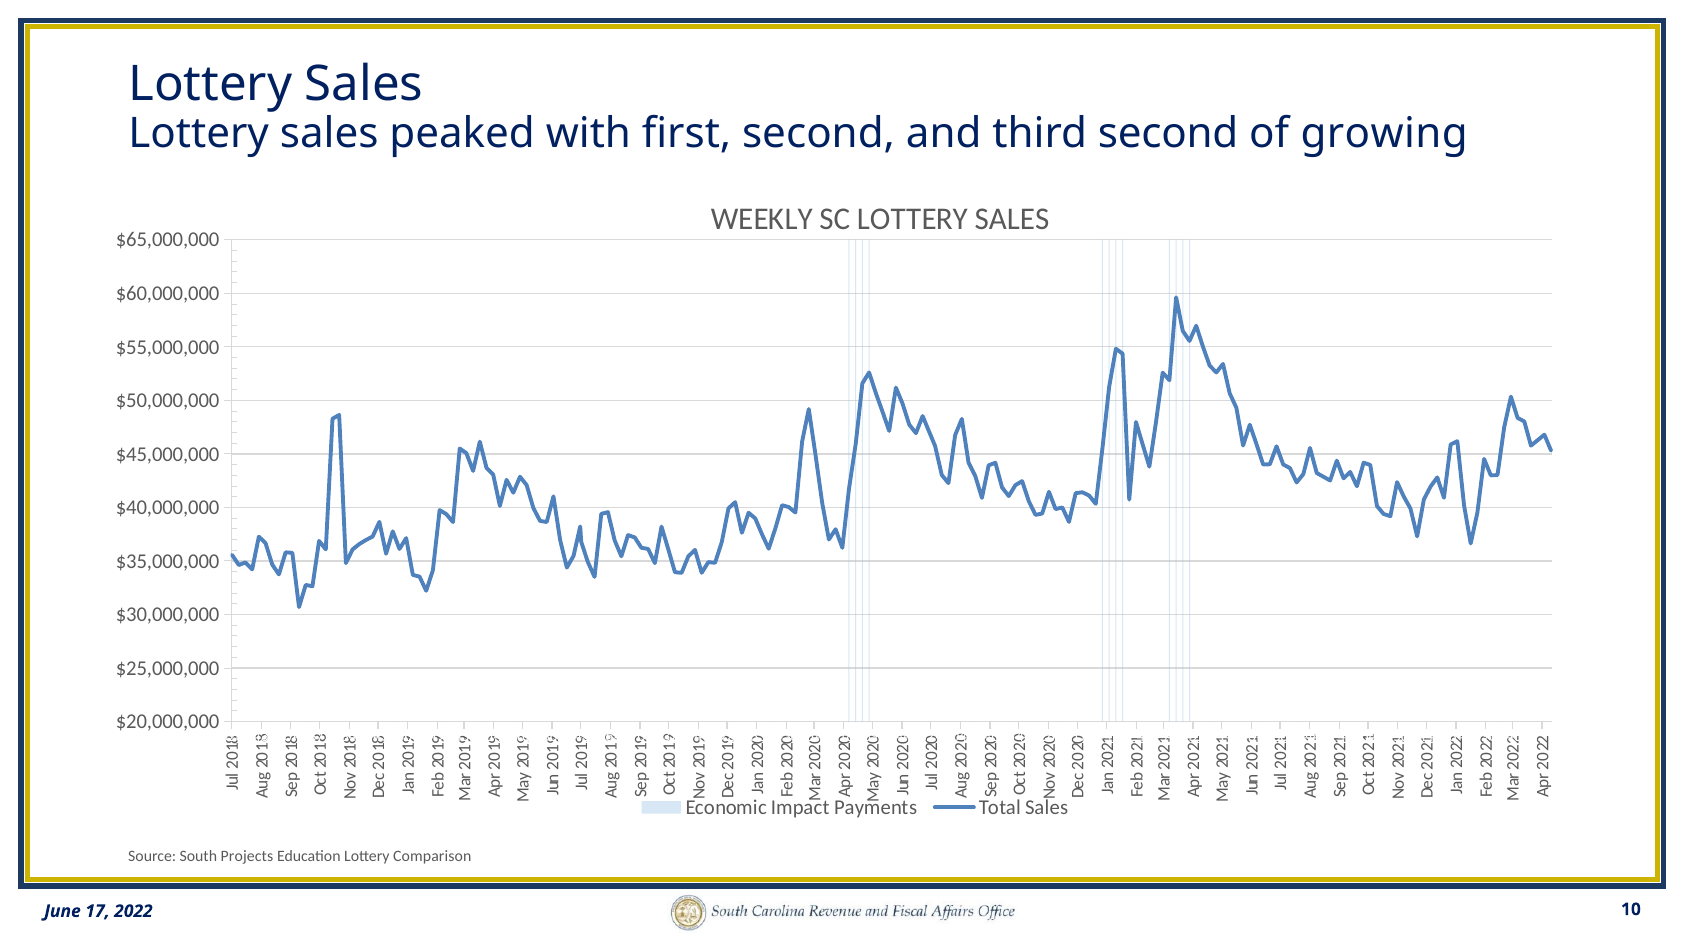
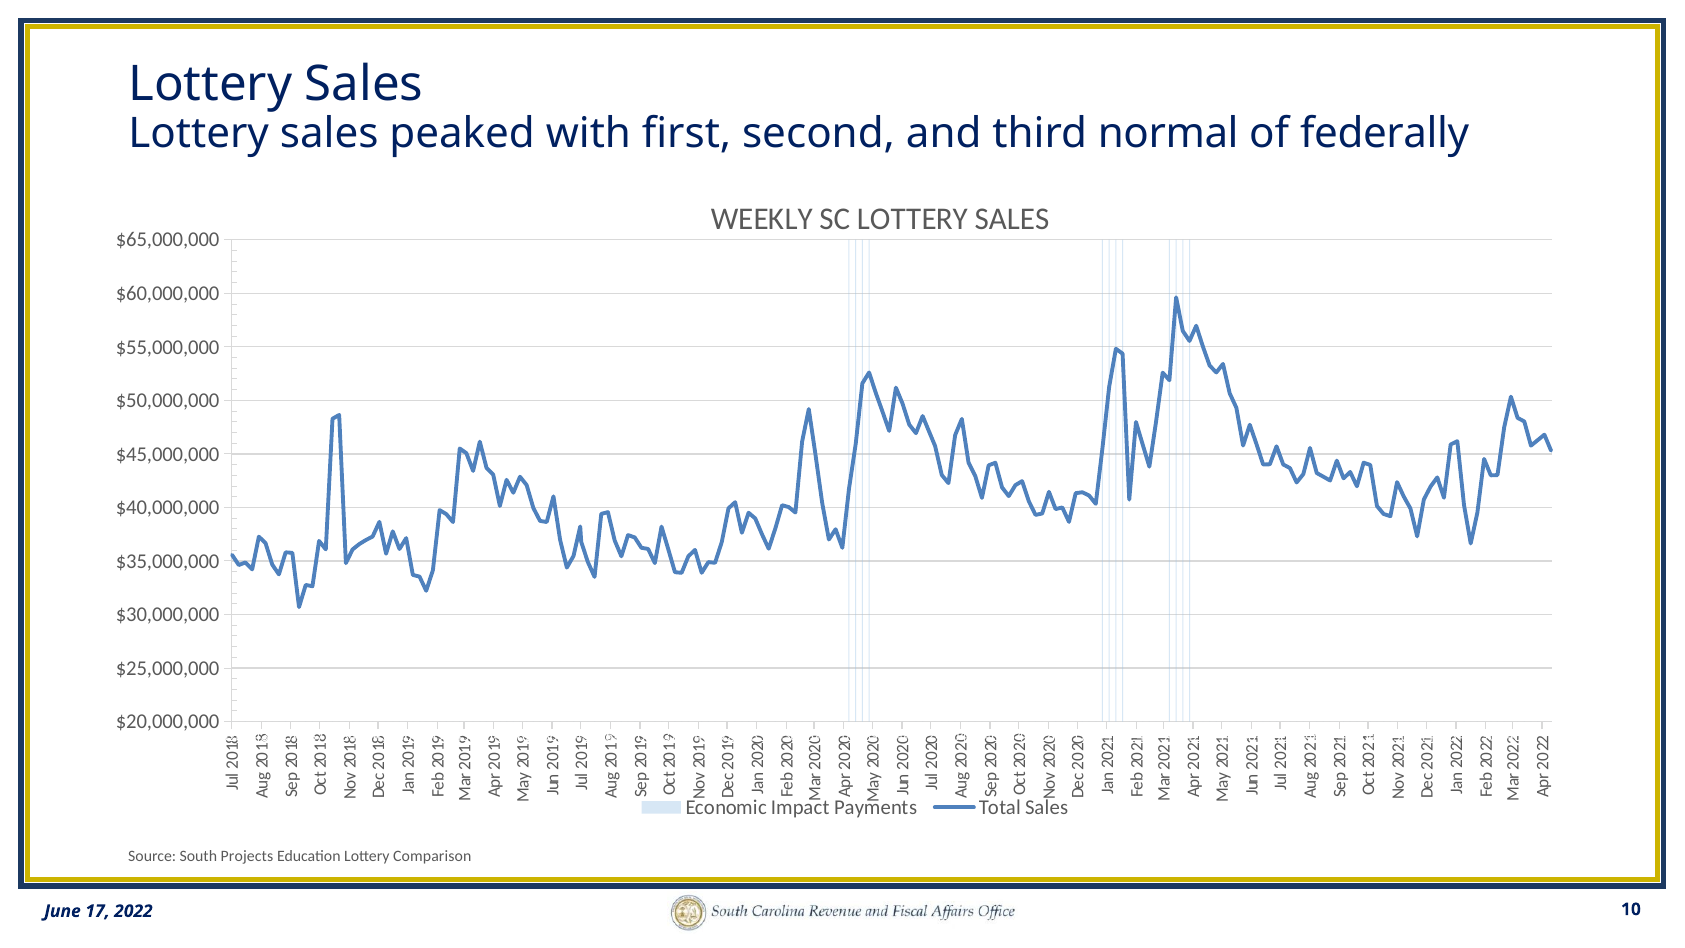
third second: second -> normal (1168, 133)
growing: growing -> federally (1385, 133)
